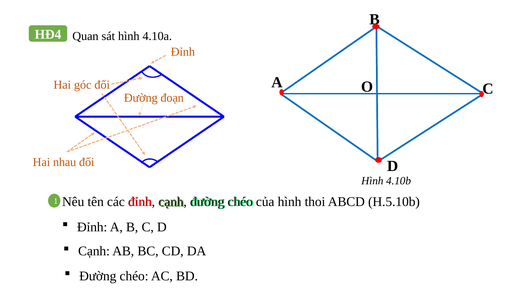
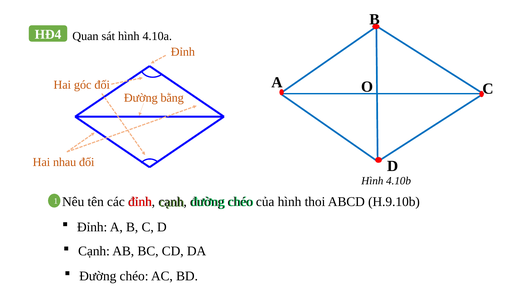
đoạn: đoạn -> bằng (172, 98)
H.5.10b: H.5.10b -> H.9.10b (394, 201)
